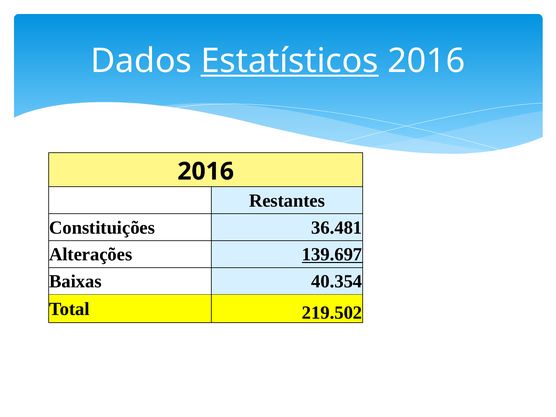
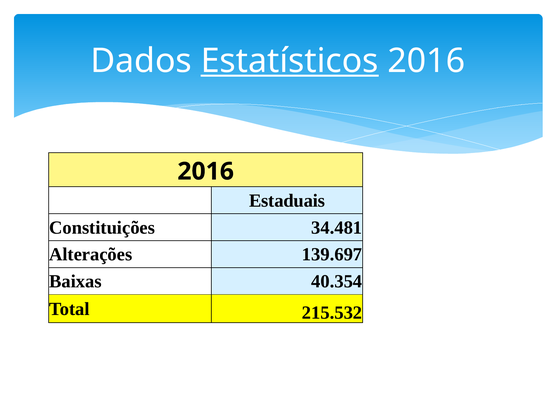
Restantes: Restantes -> Estaduais (287, 201)
36.481: 36.481 -> 34.481 (337, 228)
139.697 underline: present -> none (332, 255)
219.502: 219.502 -> 215.532 (332, 313)
